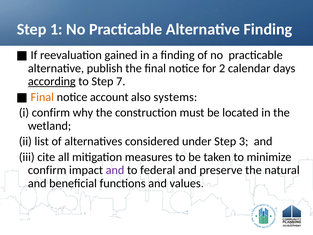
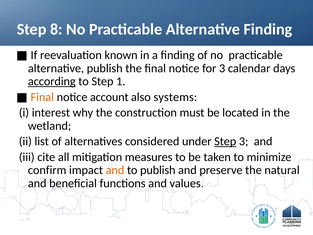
1: 1 -> 8 (56, 29)
gained: gained -> known (121, 55)
for 2: 2 -> 3 (222, 68)
7: 7 -> 1 (121, 81)
i confirm: confirm -> interest (51, 112)
Step underline: none -> present (225, 141)
and colour: purple -> orange (115, 170)
to federal: federal -> publish (158, 170)
